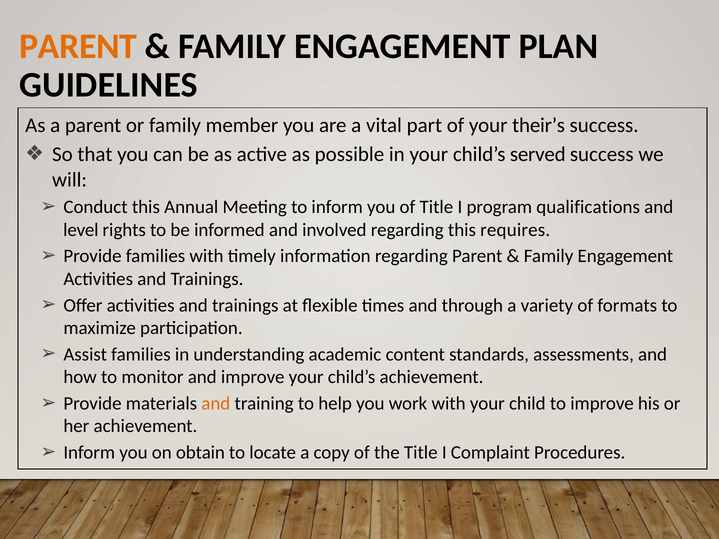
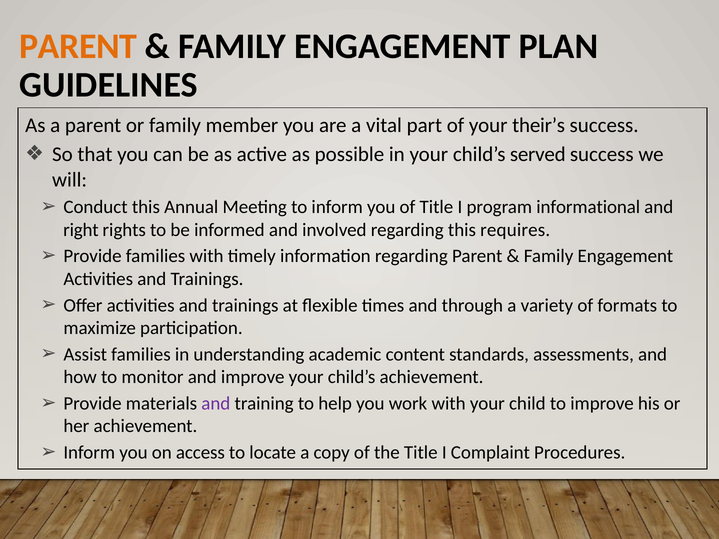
qualifications: qualifications -> informational (588, 207)
level: level -> right (81, 230)
and colour: orange -> purple (216, 404)
obtain: obtain -> access (200, 453)
